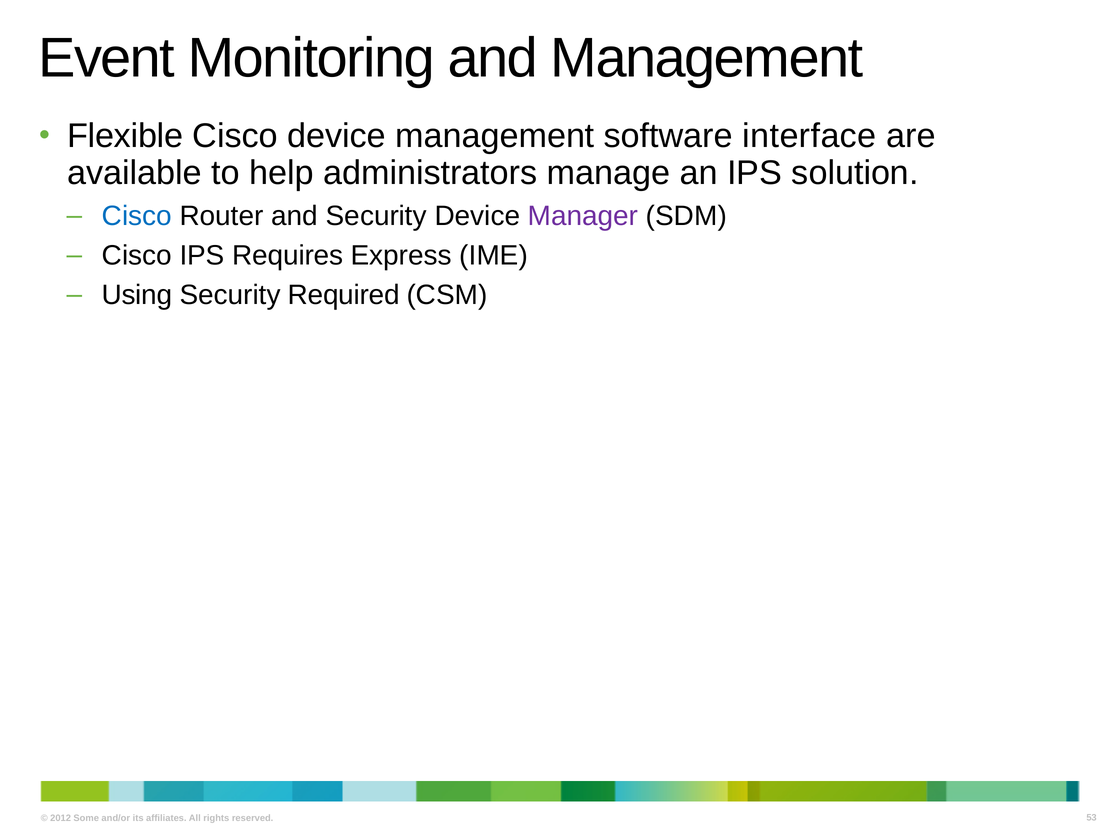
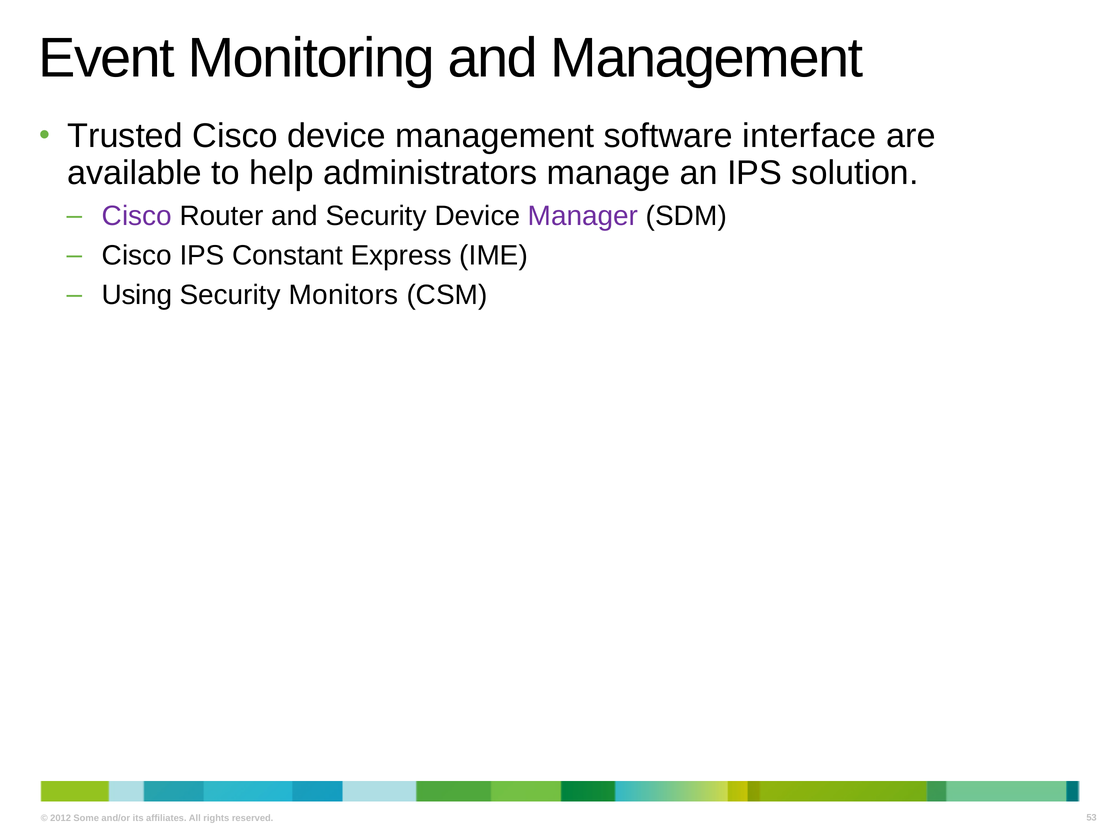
Flexible: Flexible -> Trusted (125, 136)
Cisco colour: blue -> purple (137, 216)
Requires: Requires -> Constant (288, 255)
Required: Required -> Monitors (343, 295)
